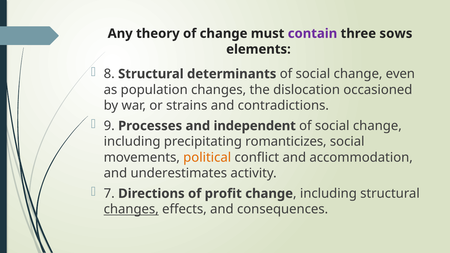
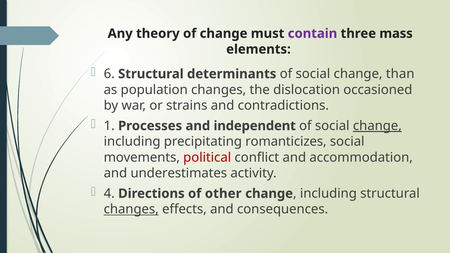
sows: sows -> mass (396, 34)
8: 8 -> 6 (109, 74)
even: even -> than (400, 74)
9: 9 -> 1 (109, 126)
change underline: none -> present (377, 126)
political colour: orange -> red (207, 157)
7: 7 -> 4 (109, 194)
profit: profit -> other (223, 194)
